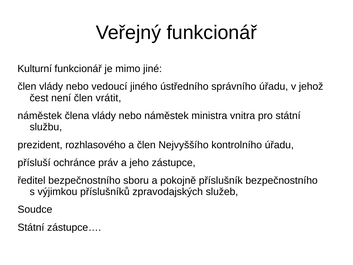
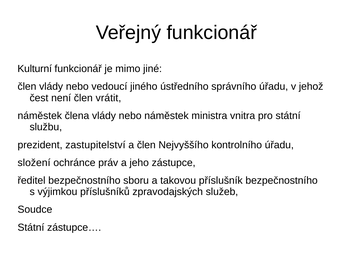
rozhlasového: rozhlasového -> zastupitelství (95, 145)
přísluší: přísluší -> složení (34, 162)
pokojně: pokojně -> takovou (178, 180)
